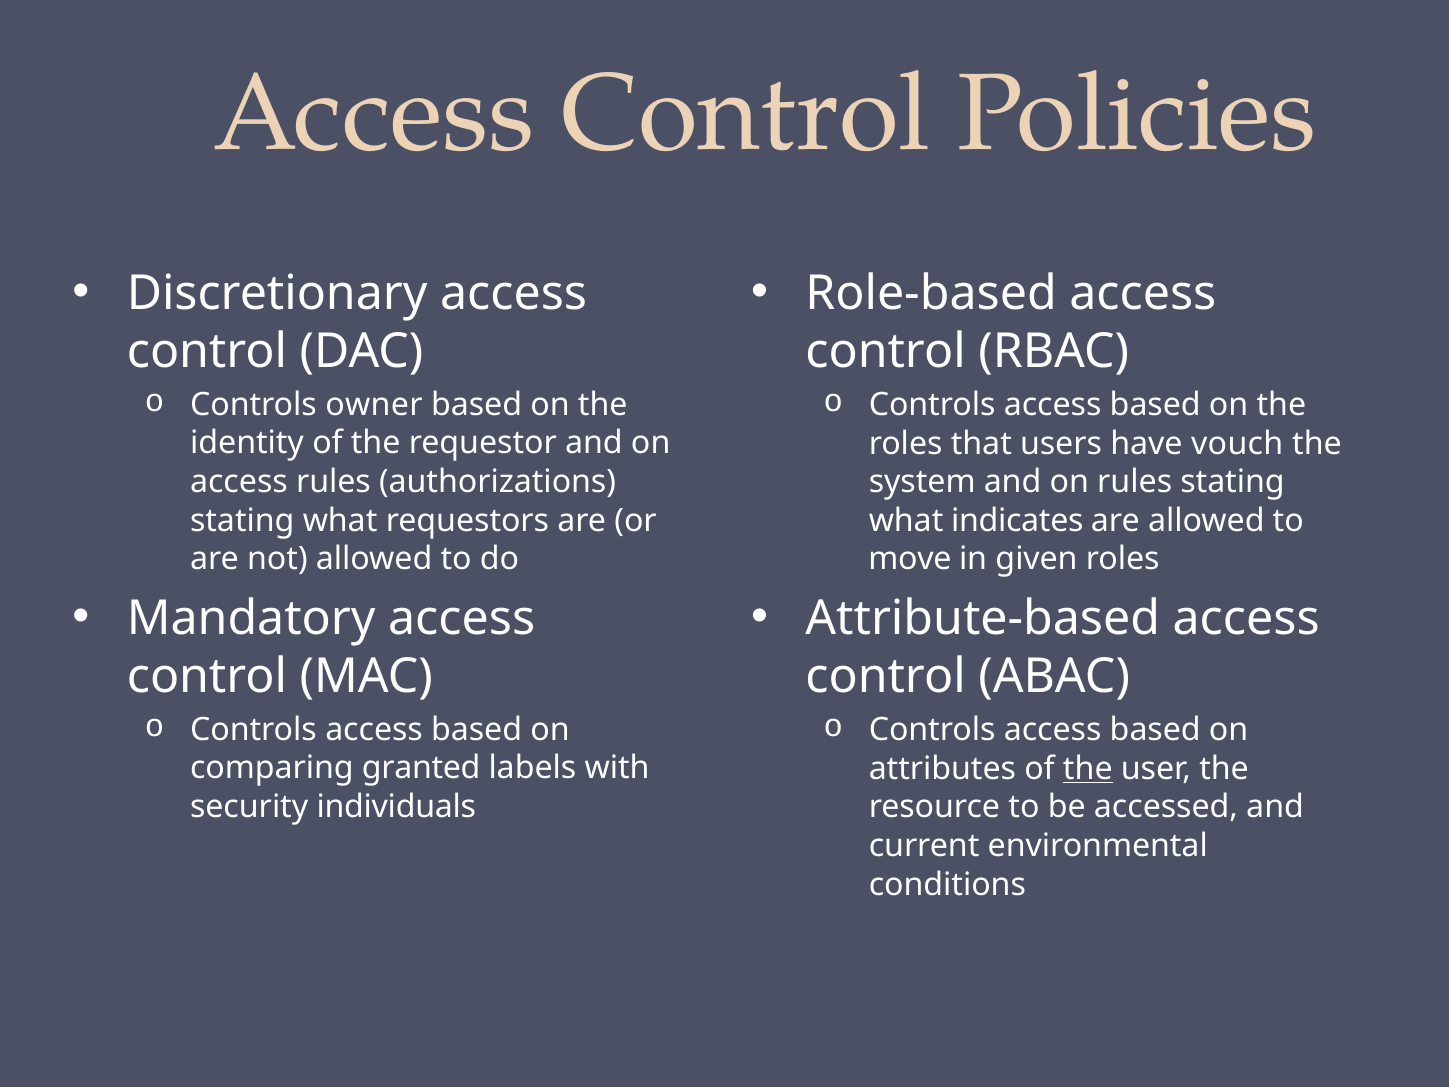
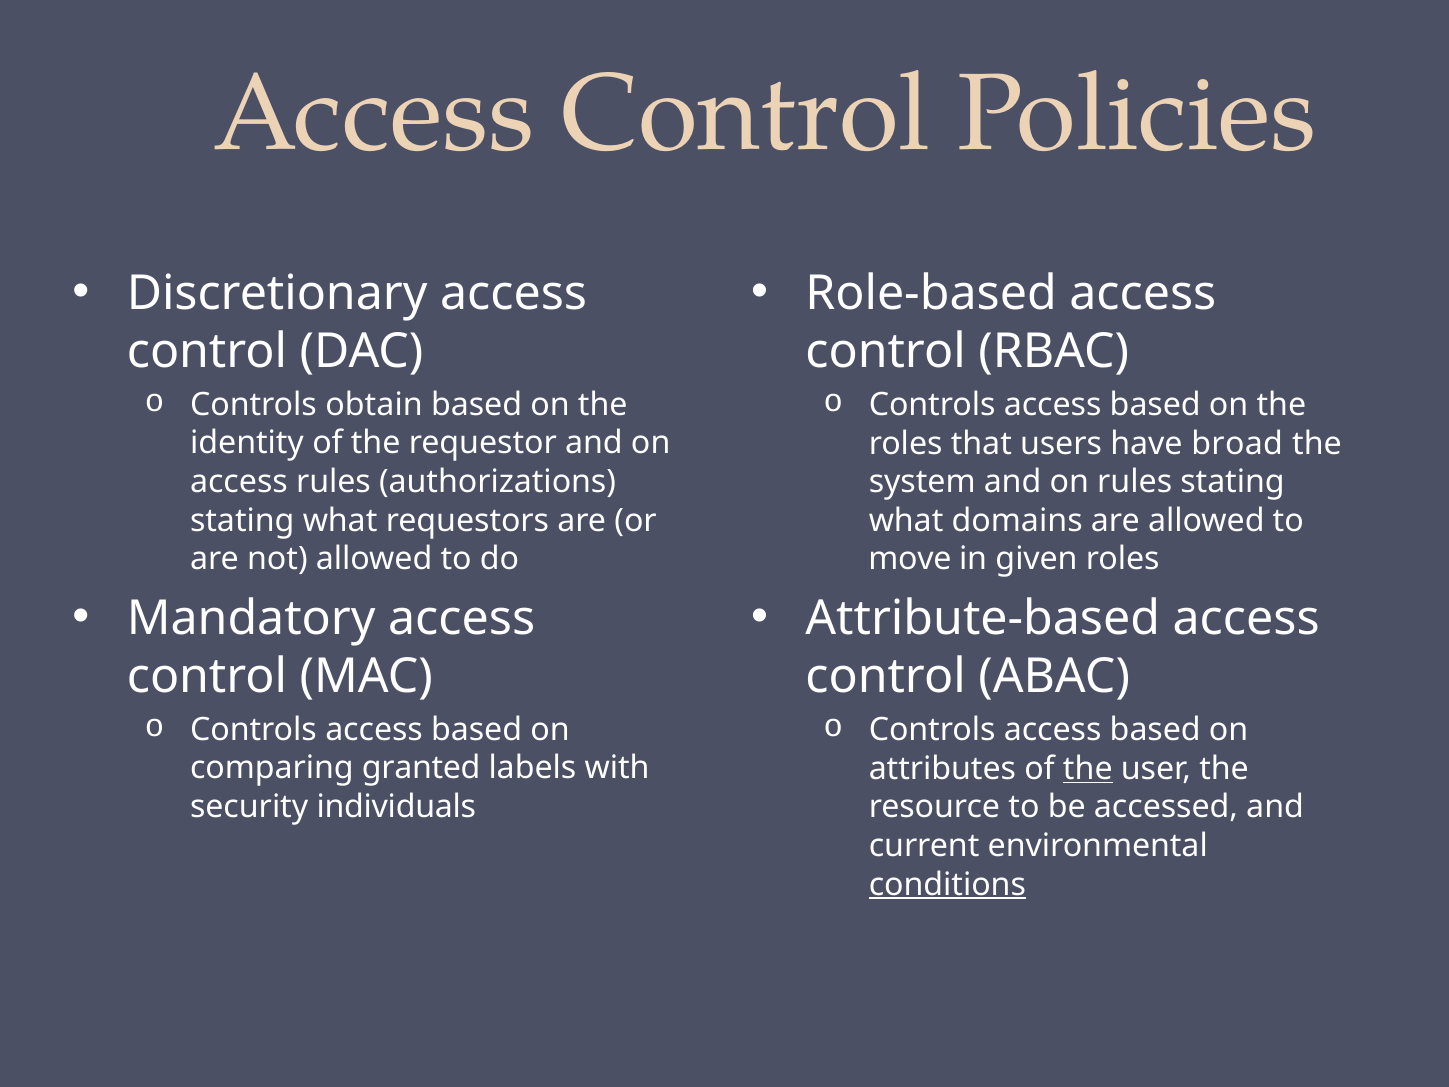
owner: owner -> obtain (374, 405)
vouch: vouch -> broad (1237, 443)
indicates: indicates -> domains (1017, 521)
conditions underline: none -> present (947, 884)
